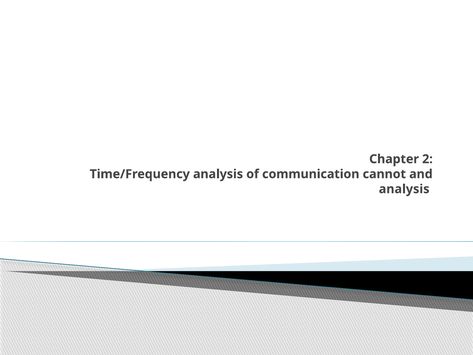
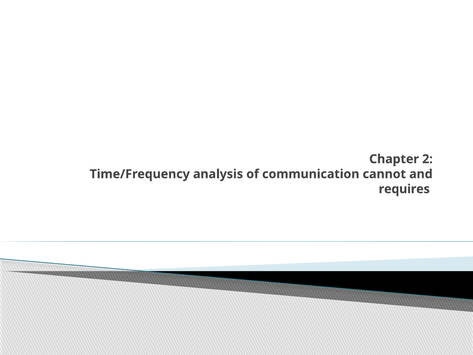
analysis: analysis -> requires (404, 189)
